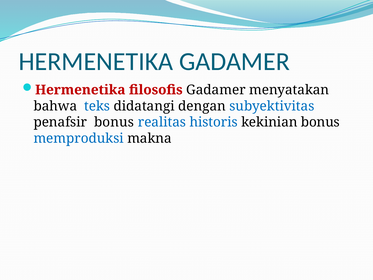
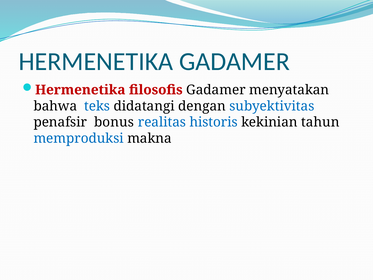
kekinian bonus: bonus -> tahun (320, 122)
